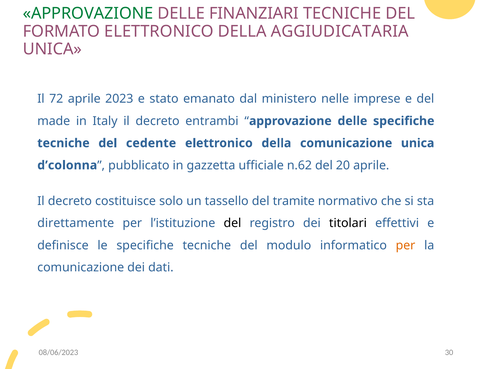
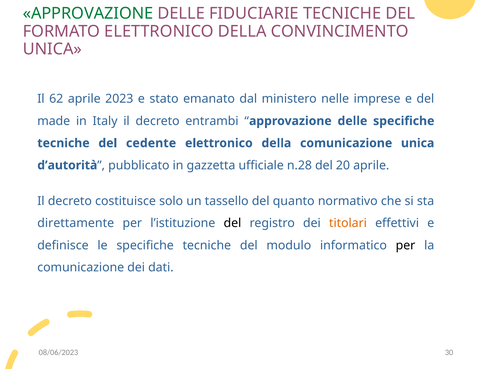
FINANZIARI: FINANZIARI -> FIDUCIARIE (254, 14)
AGGIUDICATARIA: AGGIUDICATARIA -> CONVINCIMENTO (340, 31)
72: 72 -> 62 (56, 99)
d’colonna: d’colonna -> d’autorità (67, 165)
n.62: n.62 -> n.28 (299, 165)
tramite: tramite -> quanto (294, 201)
titolari colour: black -> orange (348, 223)
per colour: orange -> black (406, 245)
